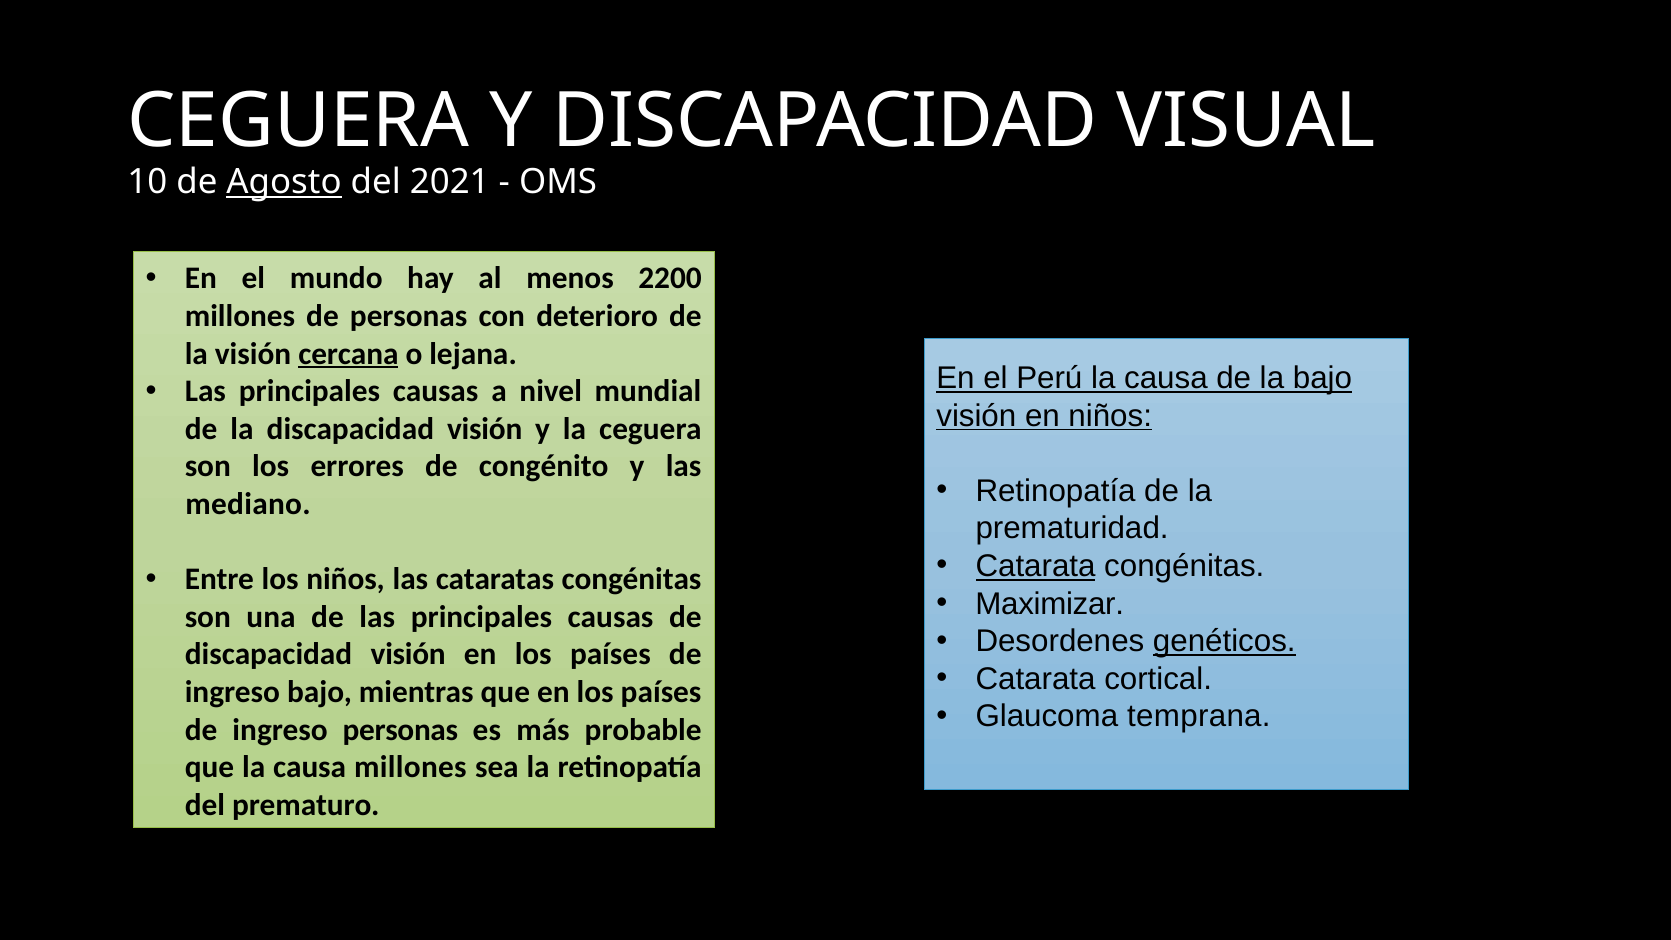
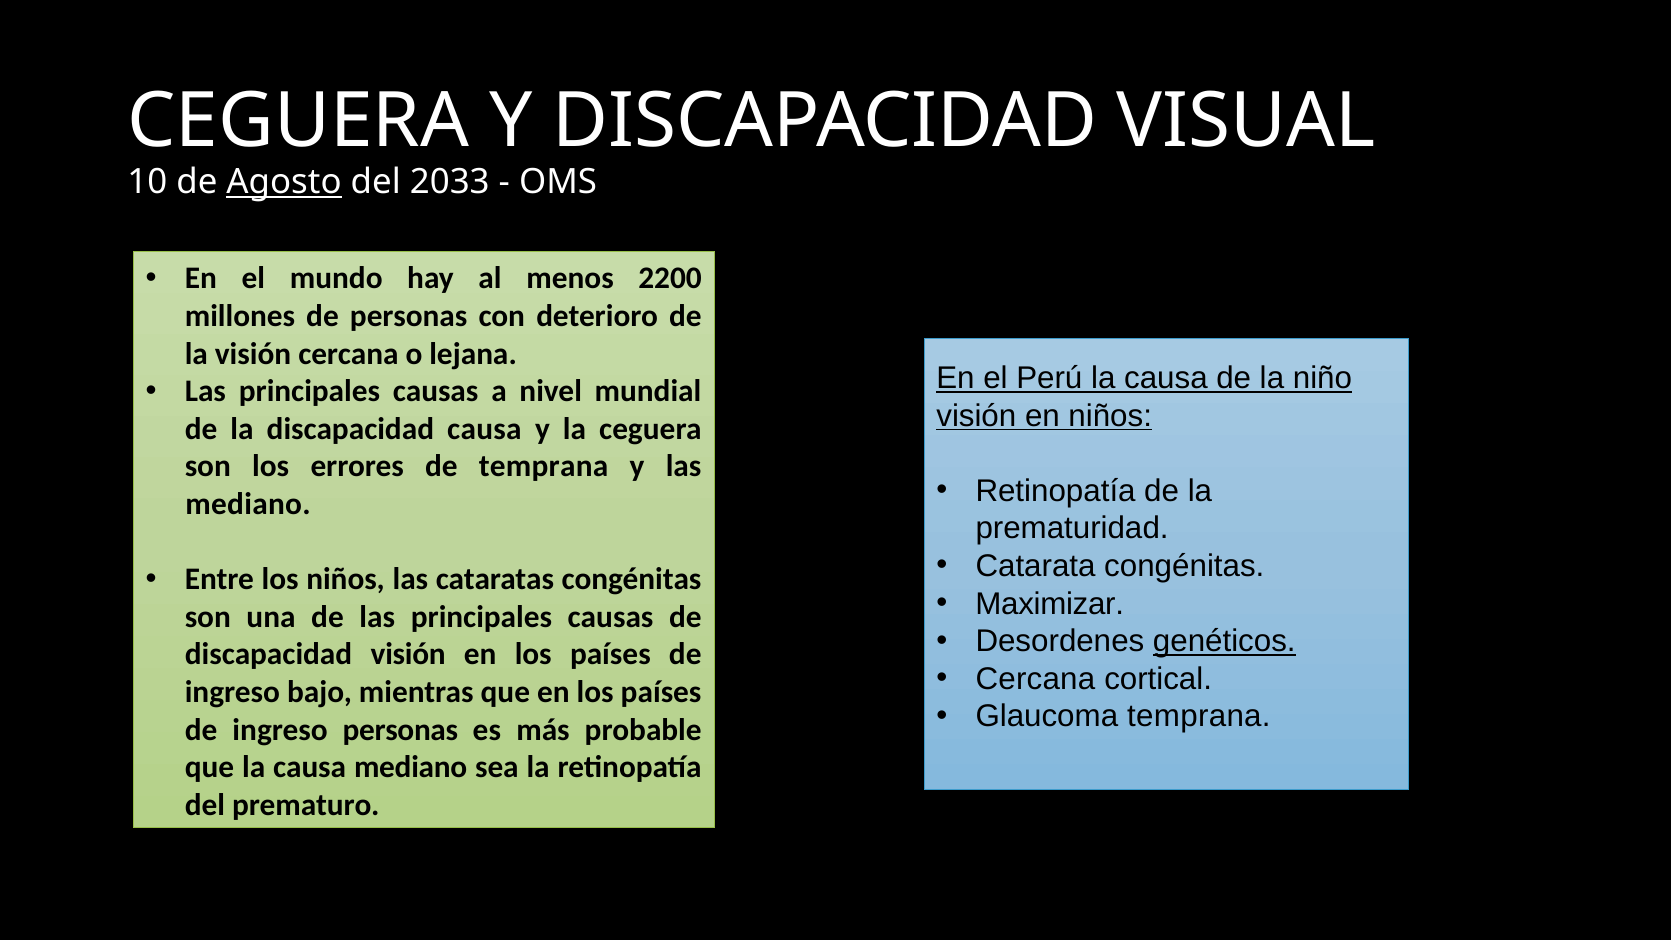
2021: 2021 -> 2033 (450, 182)
cercana underline: present -> none (348, 354)
la bajo: bajo -> niño (1322, 378)
la discapacidad visión: visión -> causa (484, 429)
de congénito: congénito -> temprana (544, 467)
Catarata underline: present -> none (1036, 566)
Catarata: Catarata -> Cercana (1035, 679)
causa millones: millones -> mediano (411, 767)
